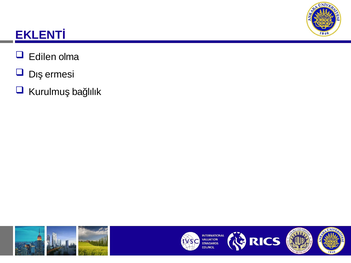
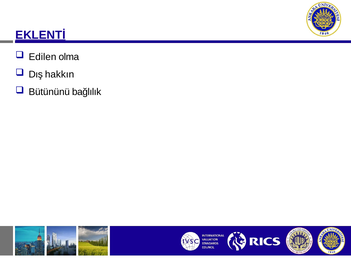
EKLENTİ underline: none -> present (40, 35)
ermesi: ermesi -> hakkın (60, 74)
Kurulmuş: Kurulmuş -> Bütününü (49, 92)
